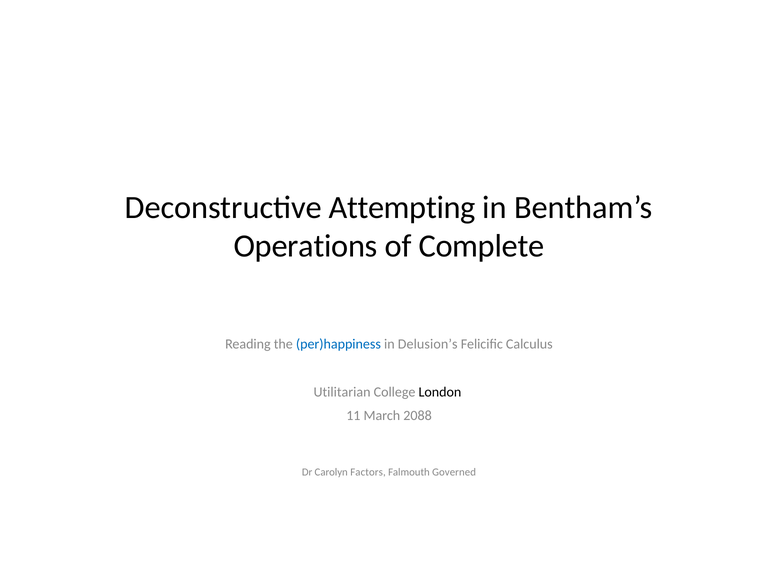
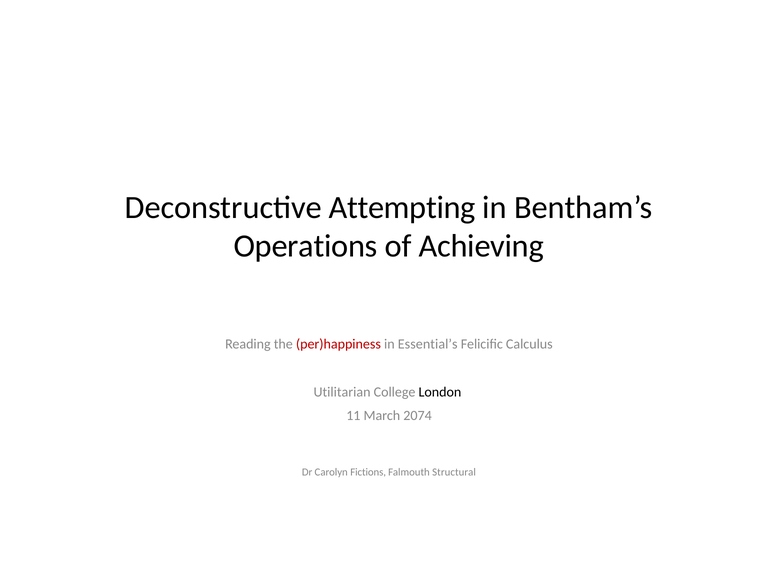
Complete: Complete -> Achieving (481, 246)
per)happiness colour: blue -> red (338, 344)
Delusion’s: Delusion’s -> Essential’s (428, 344)
2088: 2088 -> 2074 (418, 415)
Factors: Factors -> Fictions (368, 472)
Governed: Governed -> Structural (454, 472)
